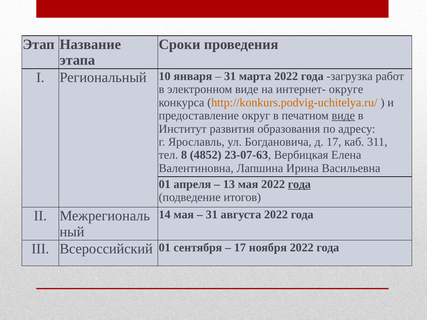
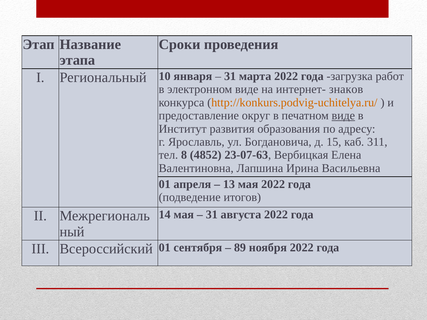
округе: округе -> знаков (346, 89)
д 17: 17 -> 15 (334, 142)
года underline: present -> none (299, 184)
17: 17 -> 89 (240, 248)
